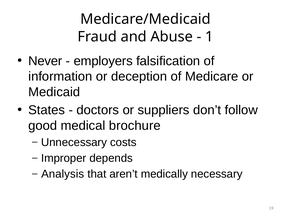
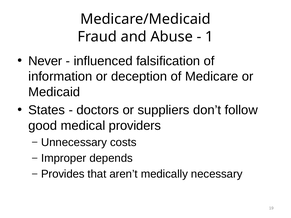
employers: employers -> influenced (103, 61)
brochure: brochure -> providers (135, 126)
Analysis: Analysis -> Provides (63, 174)
